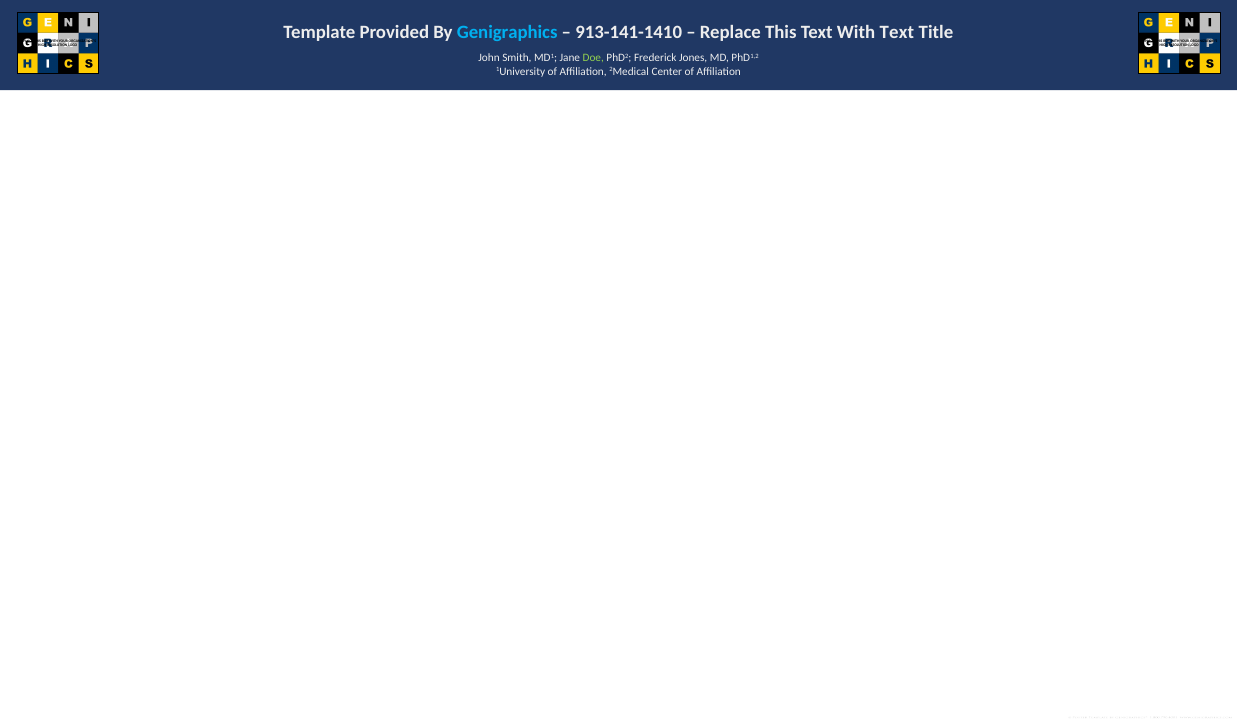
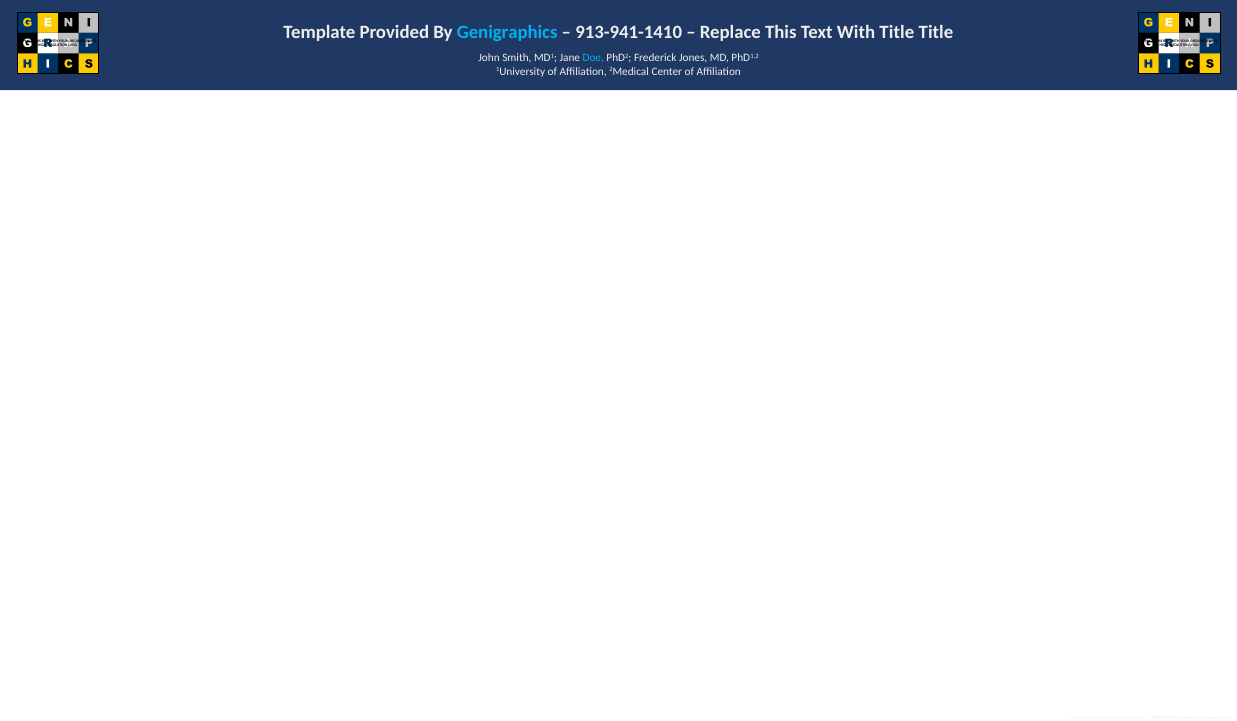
913-141-1410: 913-141-1410 -> 913-941-1410 (629, 33)
With Text: Text -> Title (897, 33)
Doe colour: light green -> light blue (593, 58)
